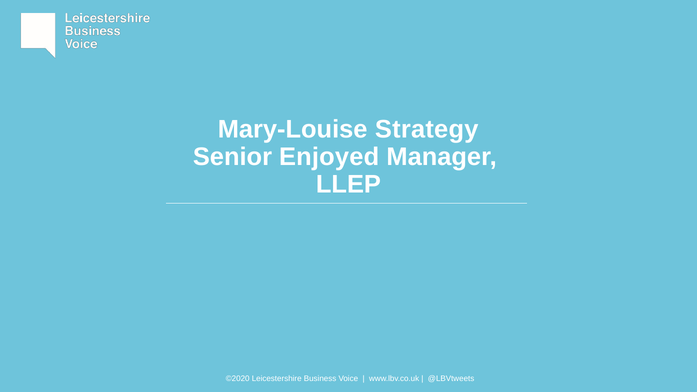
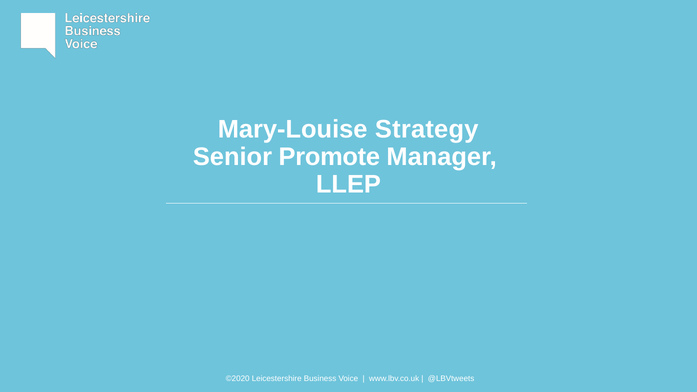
Enjoyed: Enjoyed -> Promote (329, 157)
